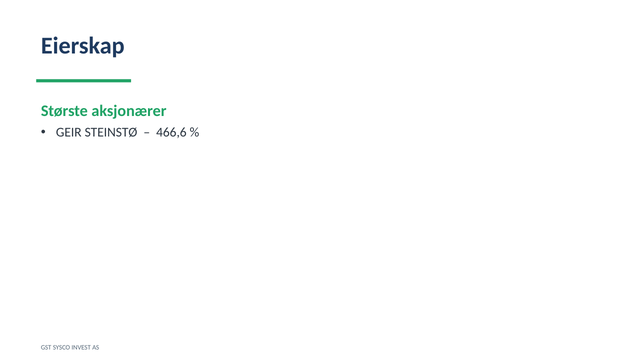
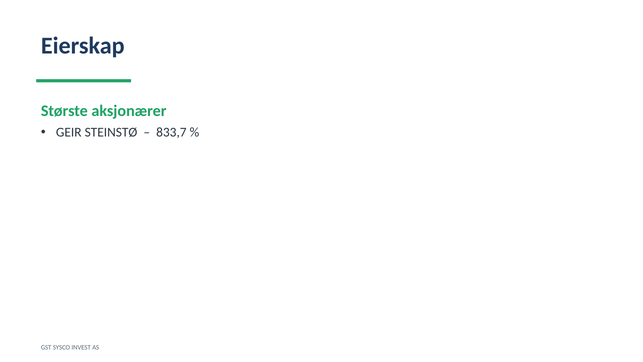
466,6: 466,6 -> 833,7 (171, 132)
